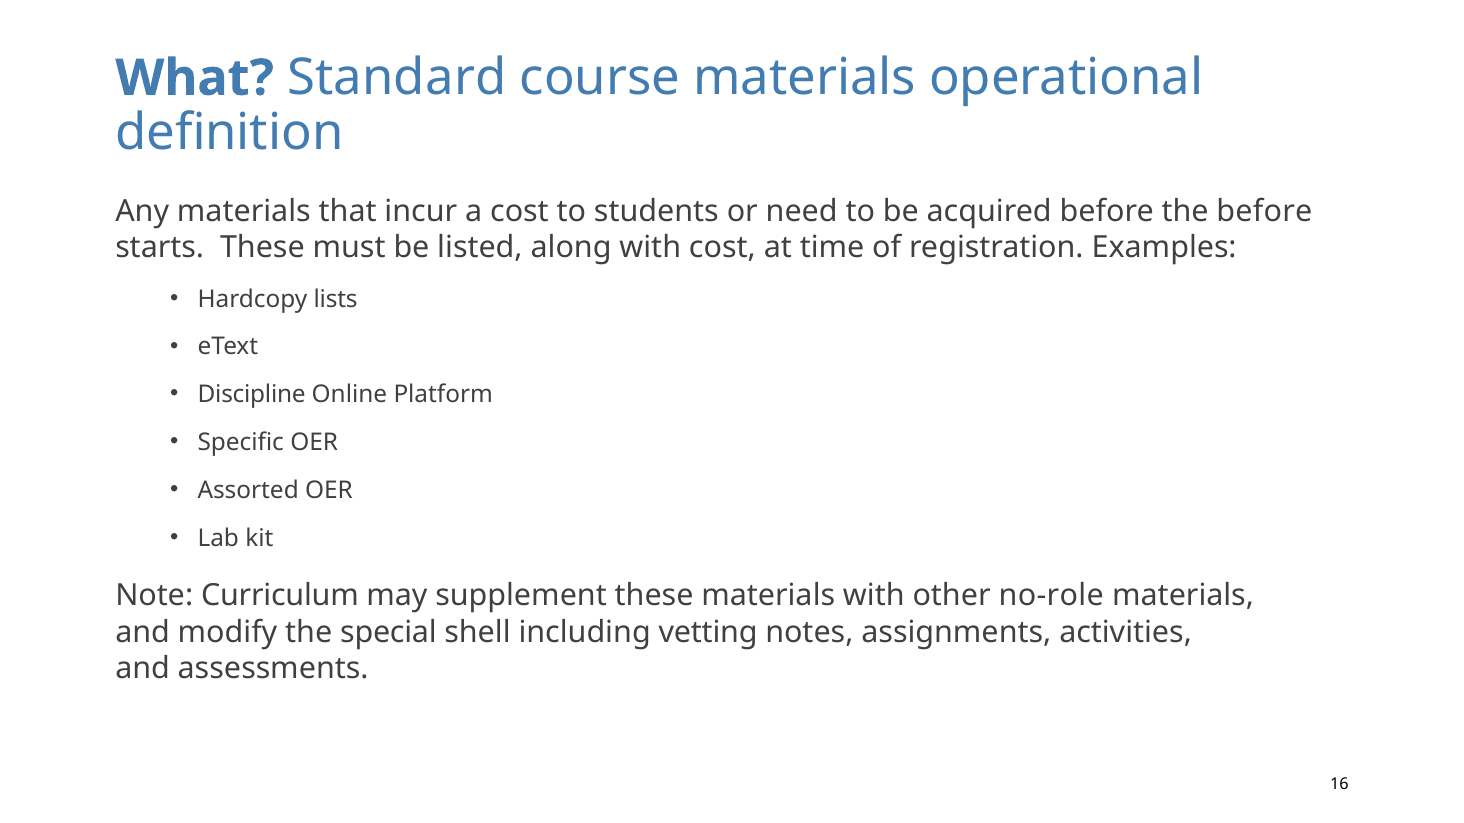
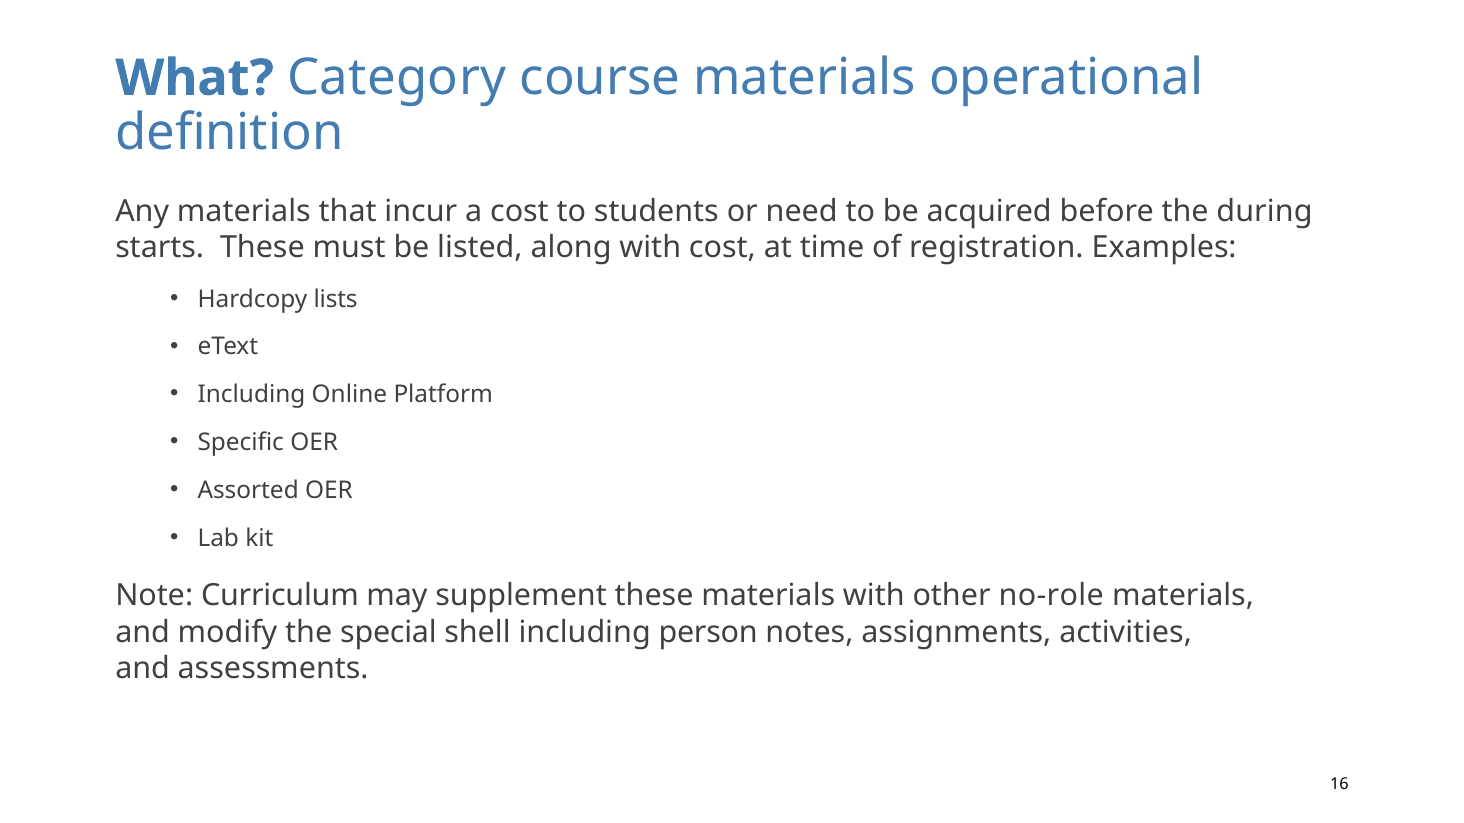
Standard: Standard -> Category (397, 78)
the before: before -> during (1264, 211)
Discipline: Discipline -> Including (252, 395)
vetting: vetting -> person (708, 633)
